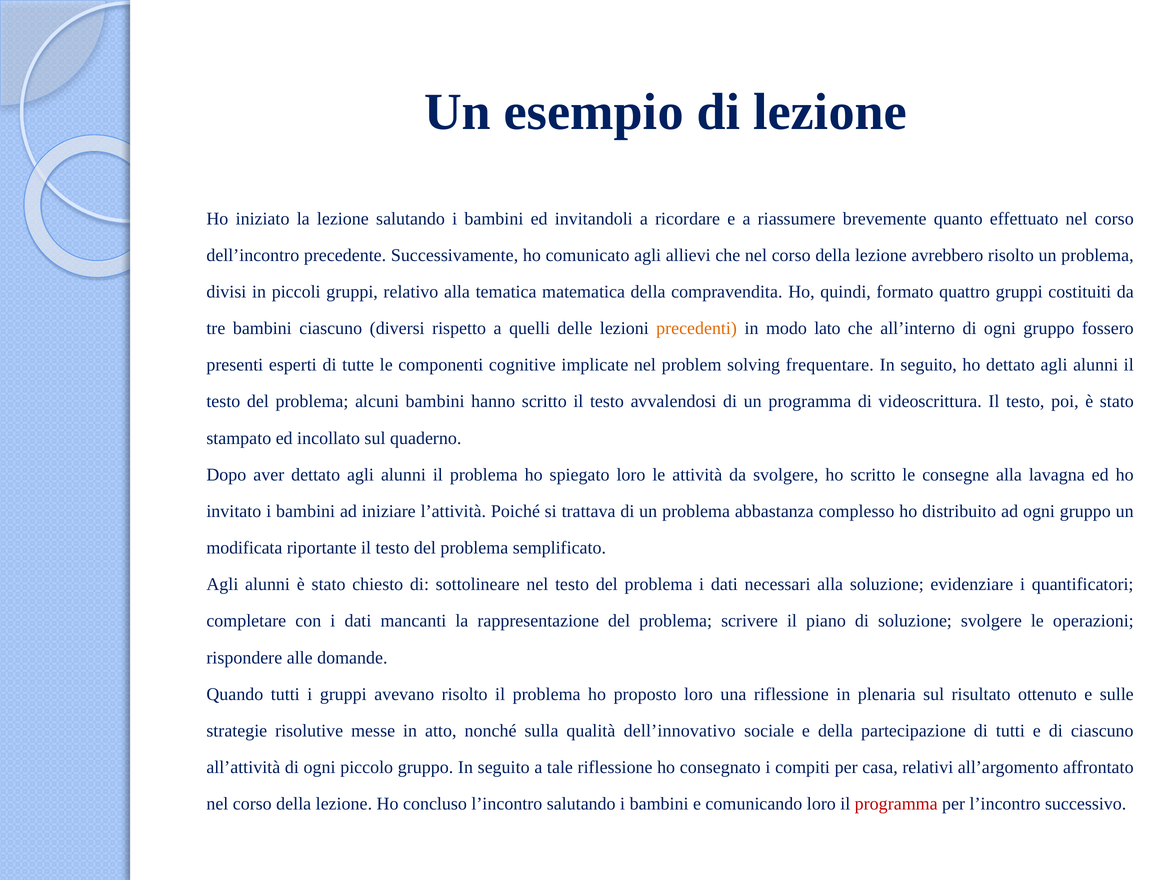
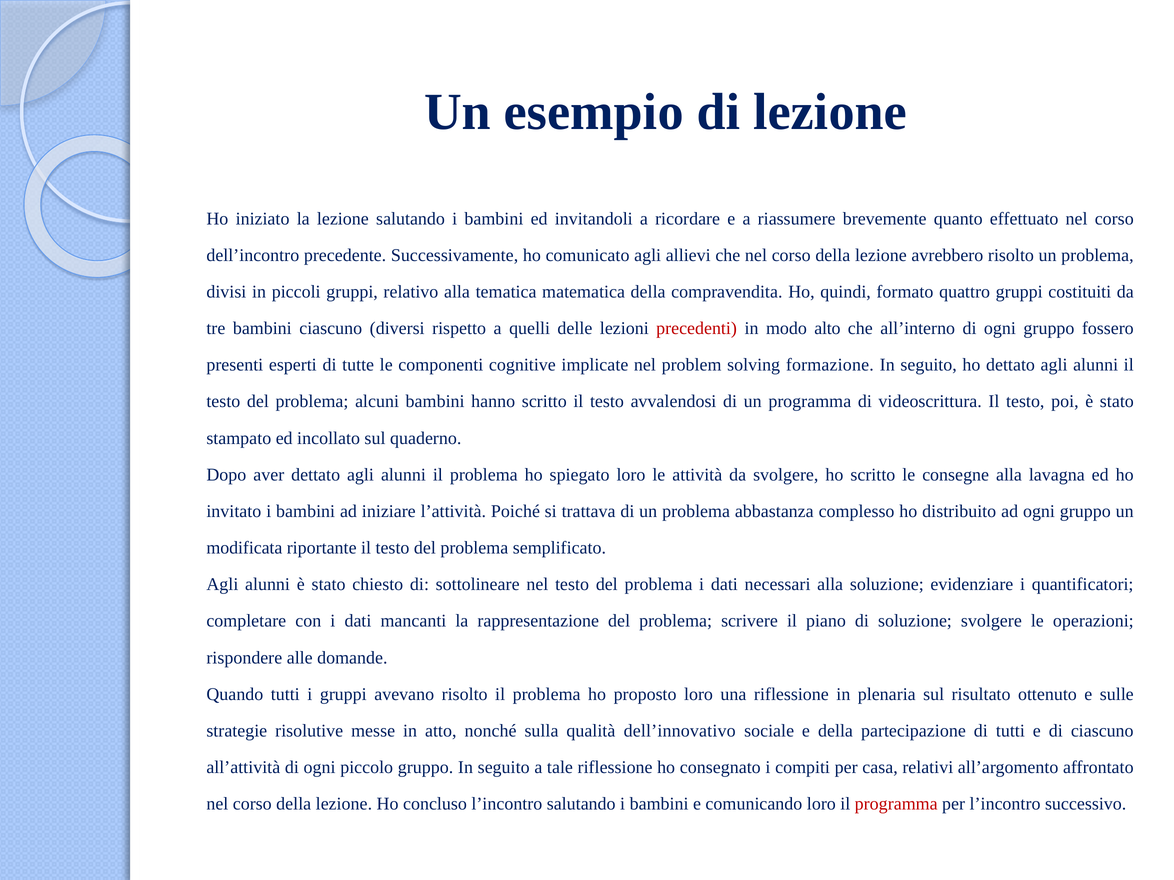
precedenti colour: orange -> red (697, 329)
lato: lato -> alto (827, 329)
frequentare: frequentare -> formazione (830, 365)
